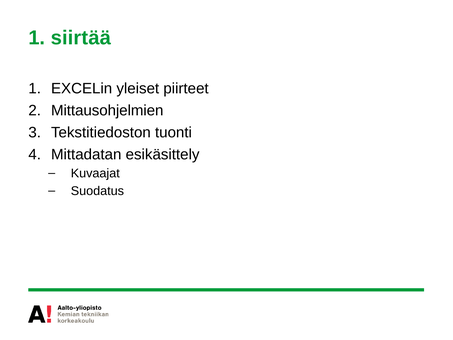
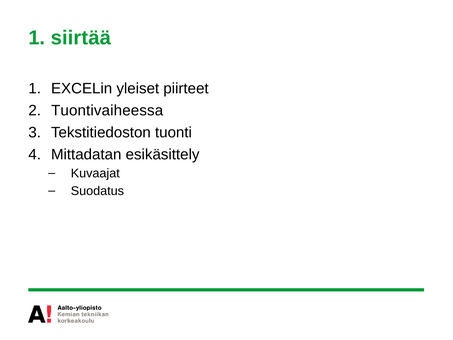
Mittausohjelmien: Mittausohjelmien -> Tuontivaiheessa (107, 110)
